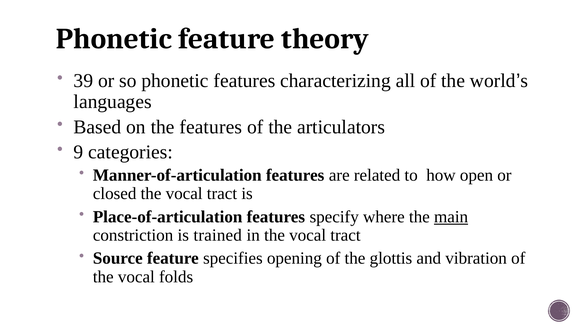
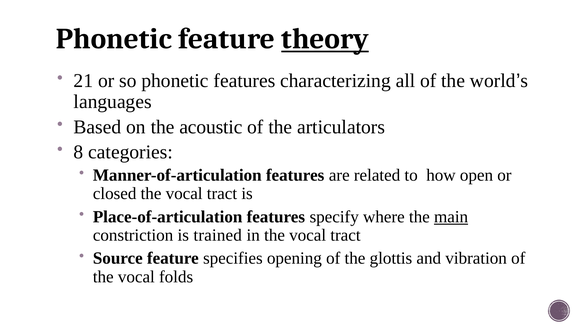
theory underline: none -> present (325, 39)
39: 39 -> 21 (83, 81)
the features: features -> acoustic (211, 127)
9: 9 -> 8 (79, 152)
